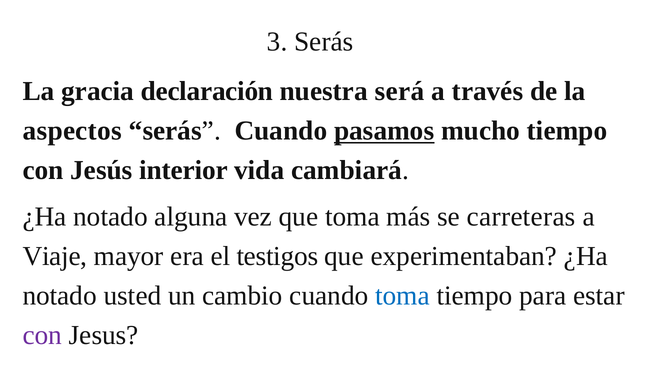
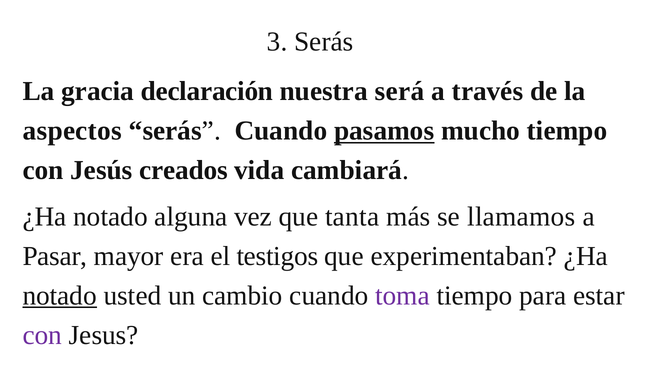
interior: interior -> creados (184, 170)
que toma: toma -> tanta (352, 216)
carreteras: carreteras -> llamamos (521, 216)
Viaje: Viaje -> Pasar (55, 256)
notado underline: none -> present (60, 295)
toma colour: blue -> purple (403, 295)
